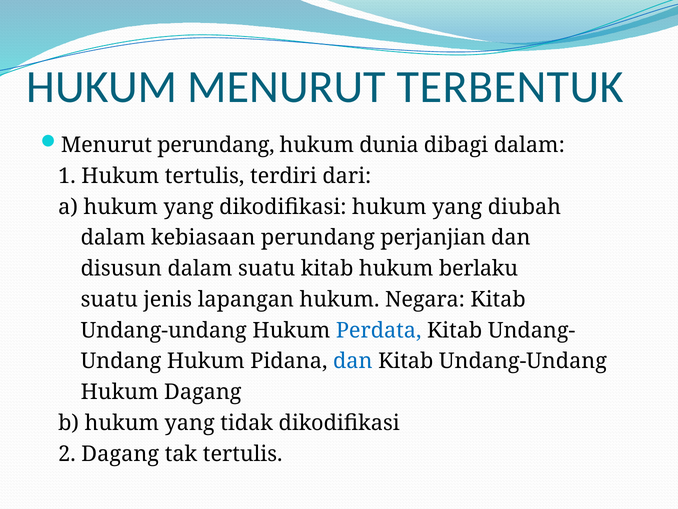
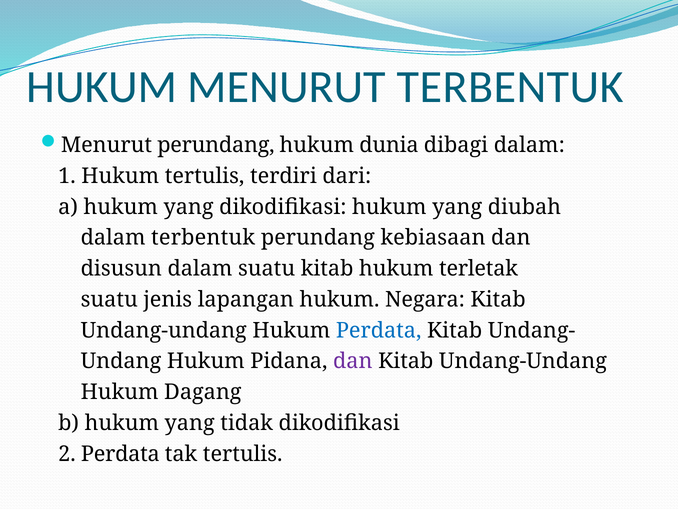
dalam kebiasaan: kebiasaan -> terbentuk (203, 238)
perjanjian: perjanjian -> kebiasaan (433, 238)
berlaku: berlaku -> terletak (478, 268)
dan colour: blue -> purple (353, 361)
2 Dagang: Dagang -> Perdata (120, 454)
